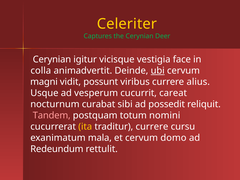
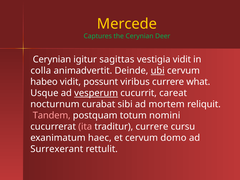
Celeriter: Celeriter -> Mercede (127, 24)
vicisque: vicisque -> sagittas (117, 59)
vestigia face: face -> vidit (182, 59)
magni: magni -> habeo (44, 82)
alius: alius -> what (198, 82)
vesperum underline: none -> present (96, 93)
possedit: possedit -> mortem (167, 104)
ita colour: yellow -> pink (85, 127)
mala: mala -> haec (100, 138)
Redeundum: Redeundum -> Surrexerant (57, 149)
